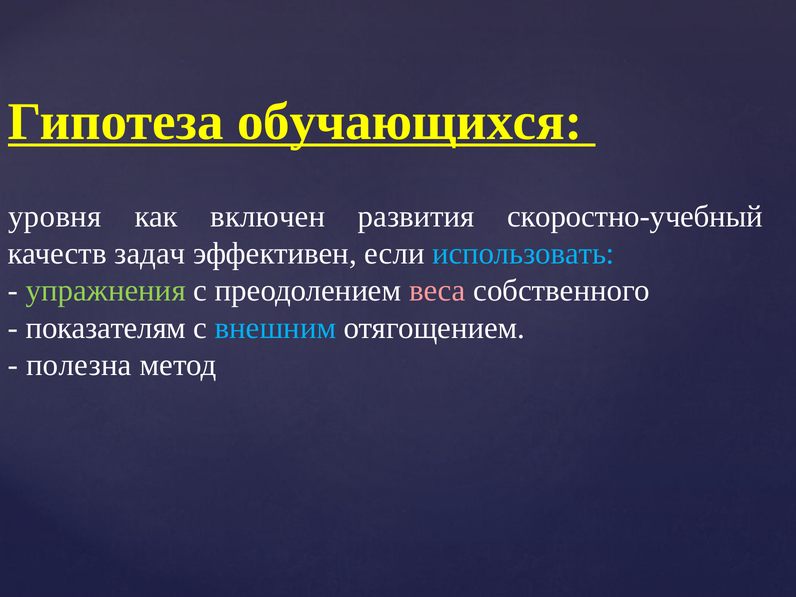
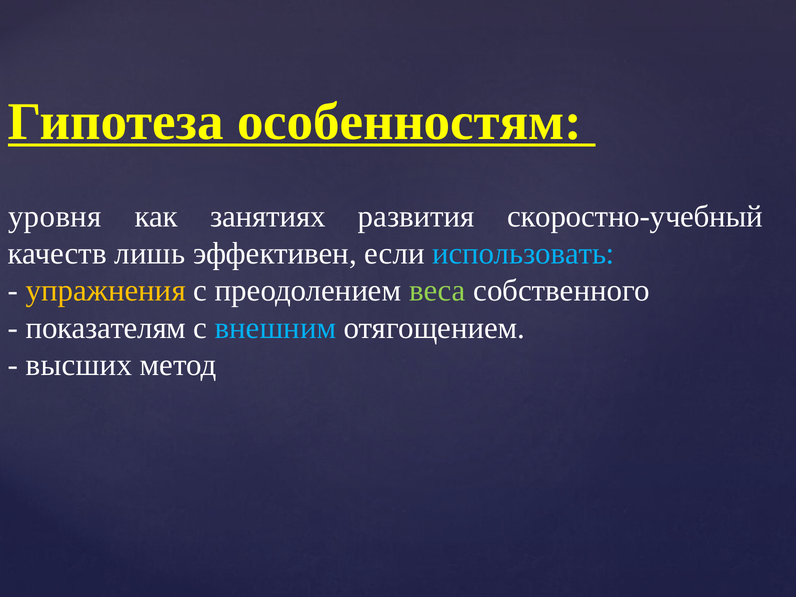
обучающихся: обучающихся -> особенностям (410, 122)
включен: включен -> занятиях (268, 216)
задач: задач -> лишь (150, 253)
упражнения colour: light green -> yellow (106, 291)
веса colour: pink -> light green (437, 291)
полезна: полезна -> высших (79, 365)
